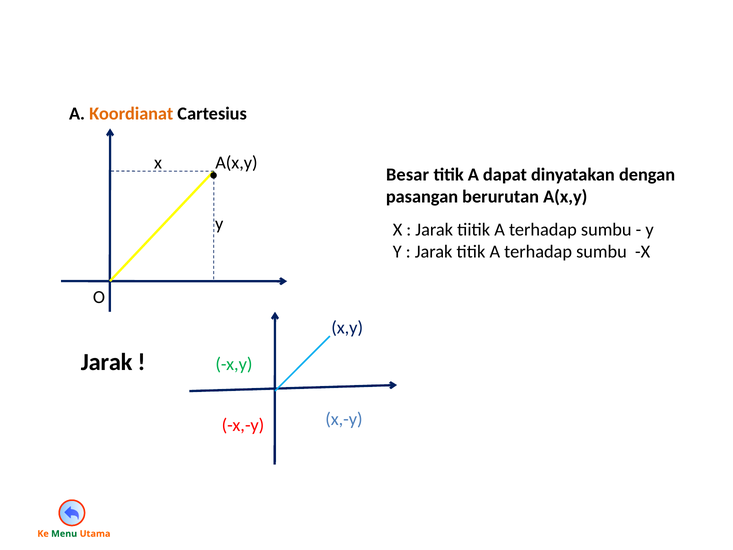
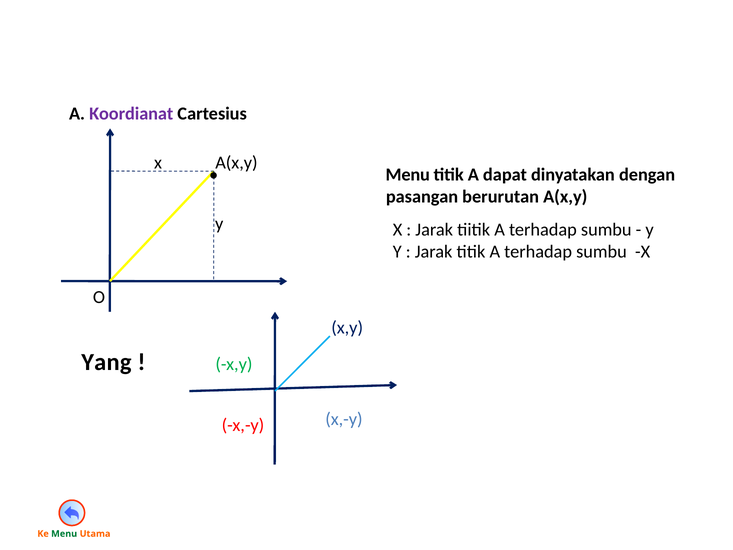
Koordianat colour: orange -> purple (131, 114)
Besar: Besar -> Menu (408, 175)
Jarak: Jarak -> Yang (106, 362)
